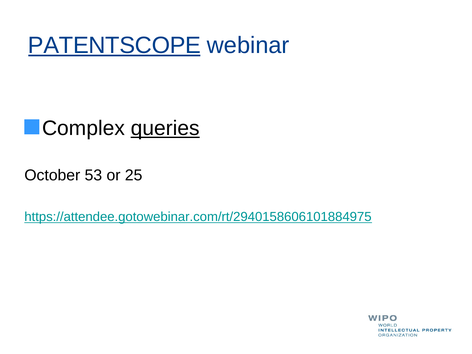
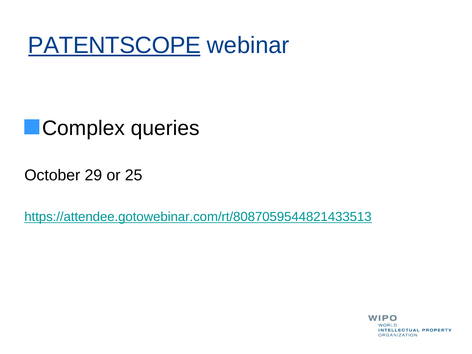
queries underline: present -> none (165, 128)
53: 53 -> 29 (93, 175)
https://attendee.gotowebinar.com/rt/2940158606101884975: https://attendee.gotowebinar.com/rt/2940158606101884975 -> https://attendee.gotowebinar.com/rt/8087059544821433513 (198, 217)
